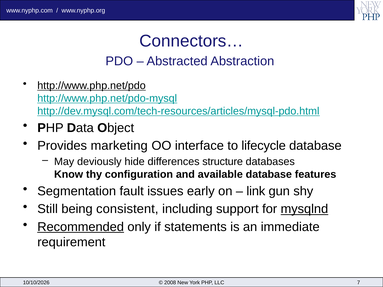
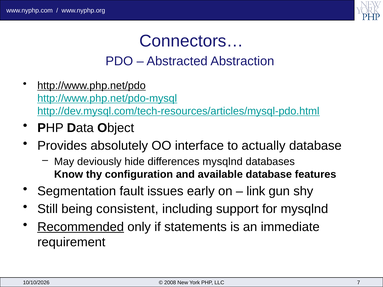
marketing: marketing -> absolutely (119, 146)
lifecycle: lifecycle -> actually (264, 146)
differences structure: structure -> mysqlnd (223, 162)
mysqlnd underline: present -> none (304, 209)
